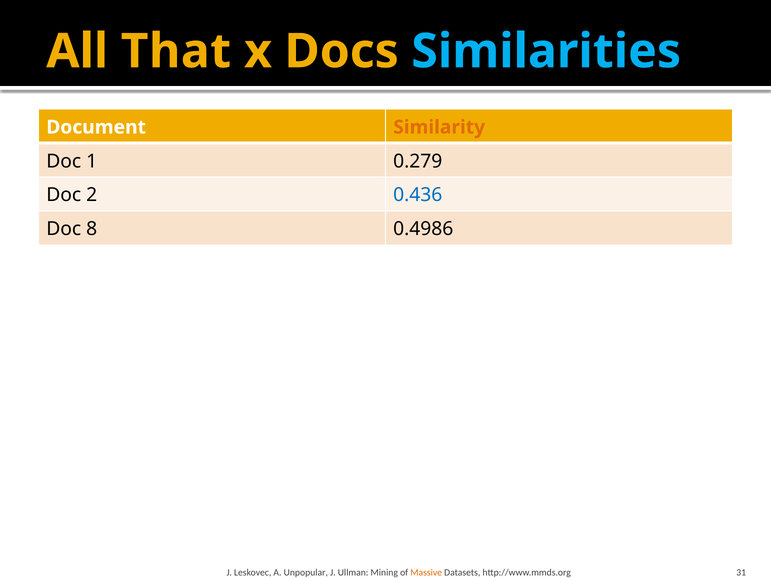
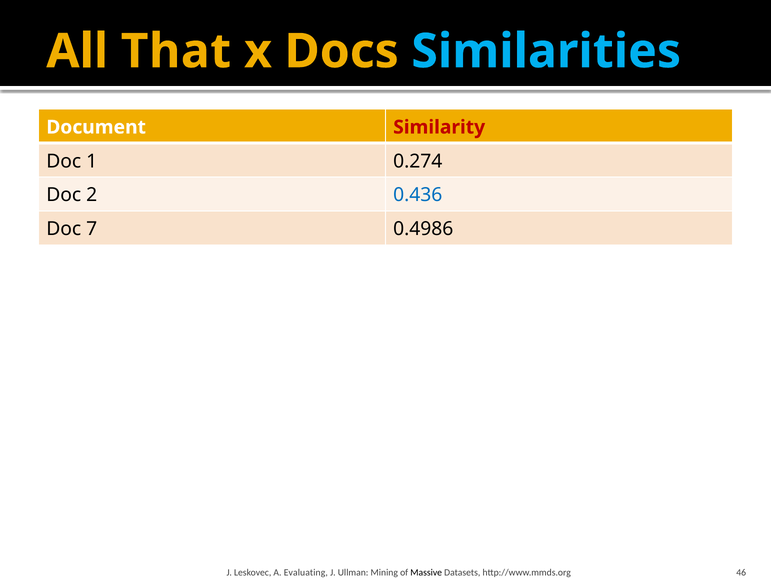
Similarity colour: orange -> red (439, 127)
0.279: 0.279 -> 0.274 (418, 161)
8: 8 -> 7 (92, 229)
Unpopular: Unpopular -> Evaluating (306, 573)
Massive colour: orange -> black (426, 573)
31: 31 -> 46 (741, 573)
